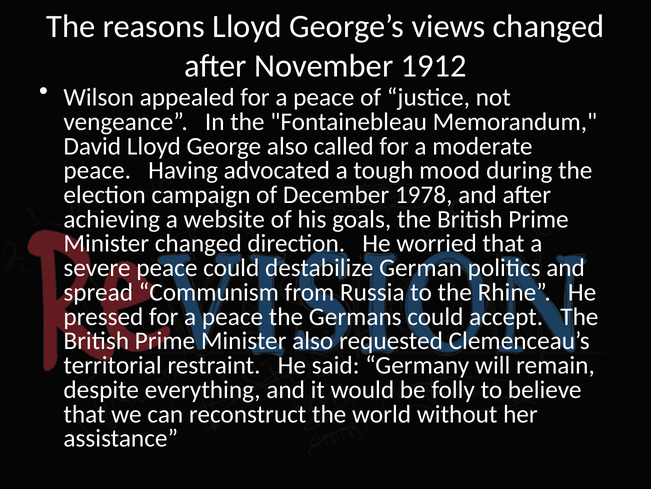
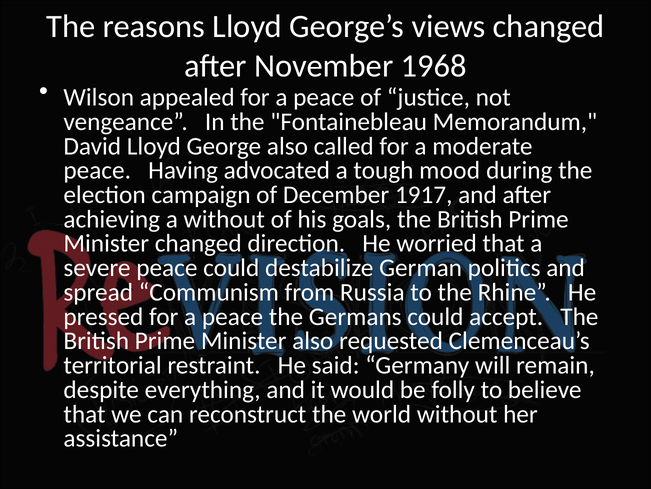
1912: 1912 -> 1968 (434, 66)
1978: 1978 -> 1917 (424, 195)
a website: website -> without (224, 219)
